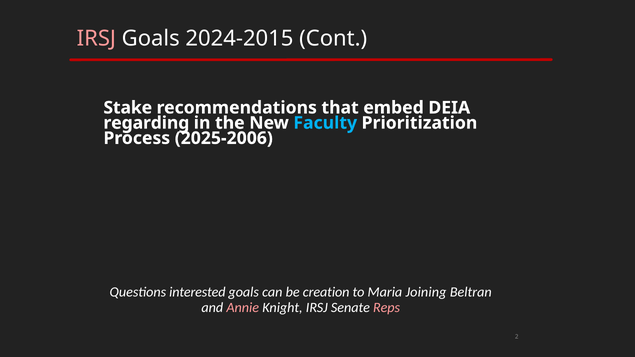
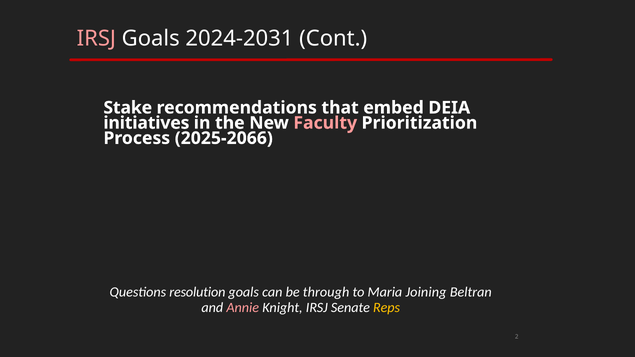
2024-2015: 2024-2015 -> 2024-2031 (239, 38)
regarding: regarding -> initiatives (146, 123)
Faculty colour: light blue -> pink (325, 123)
2025-2006: 2025-2006 -> 2025-2066 (224, 138)
interested: interested -> resolution (197, 292)
creation: creation -> through (326, 292)
Reps colour: pink -> yellow (387, 308)
